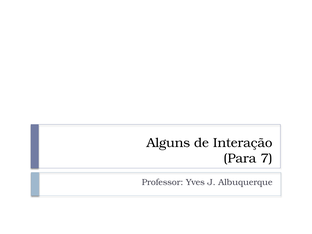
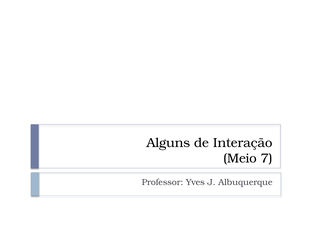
Para: Para -> Meio (240, 158)
